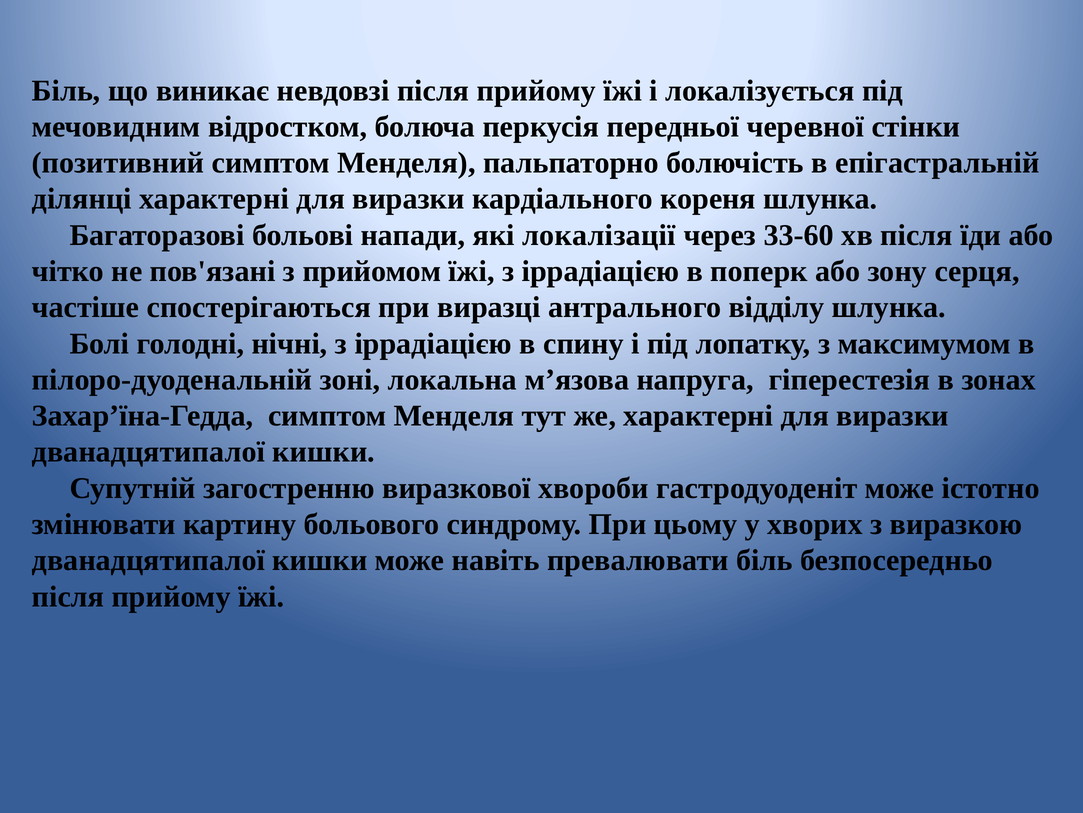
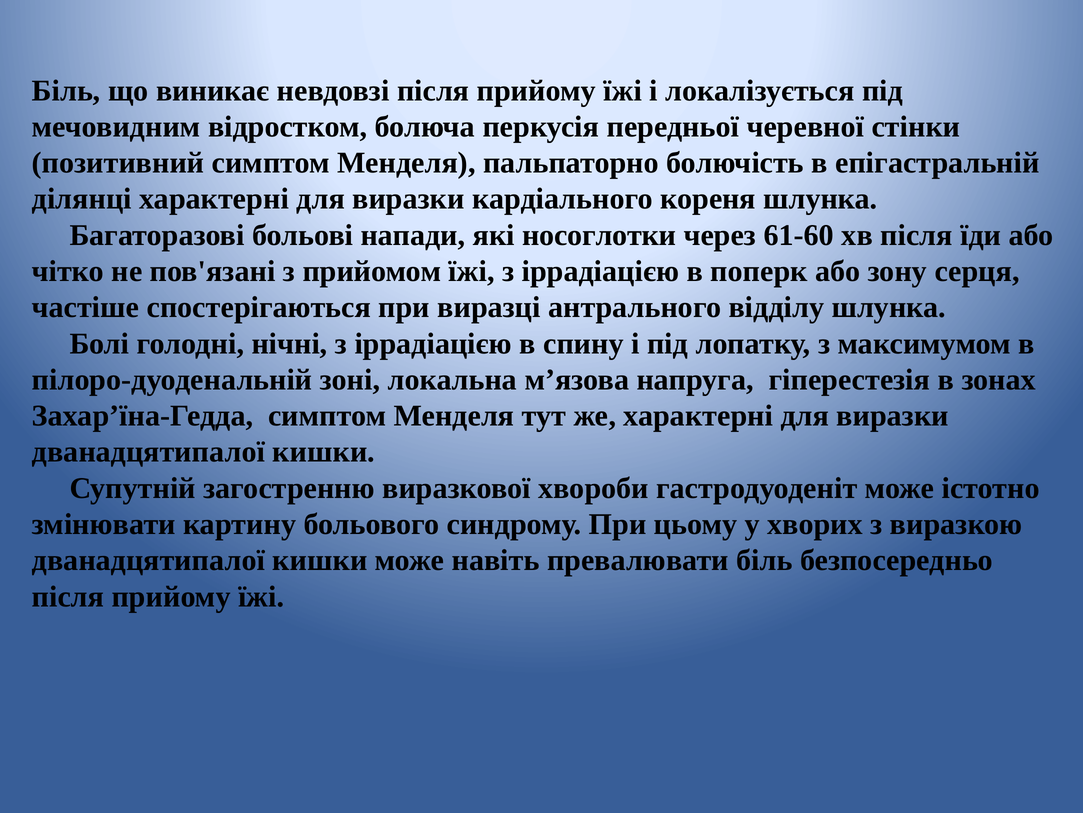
локалiзацiї: локалiзацiї -> носоглотки (599, 235)
33-60: 33-60 -> 61-60 (799, 235)
